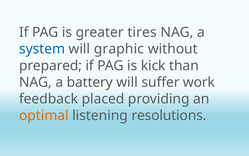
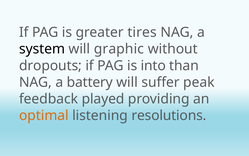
system colour: blue -> black (42, 49)
prepared: prepared -> dropouts (50, 65)
kick: kick -> into (153, 65)
work: work -> peak (199, 82)
placed: placed -> played (103, 99)
